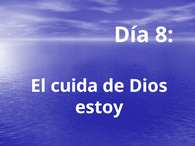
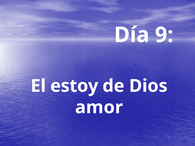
8: 8 -> 9 (164, 35)
cuida: cuida -> estoy (74, 86)
estoy: estoy -> amor (99, 108)
